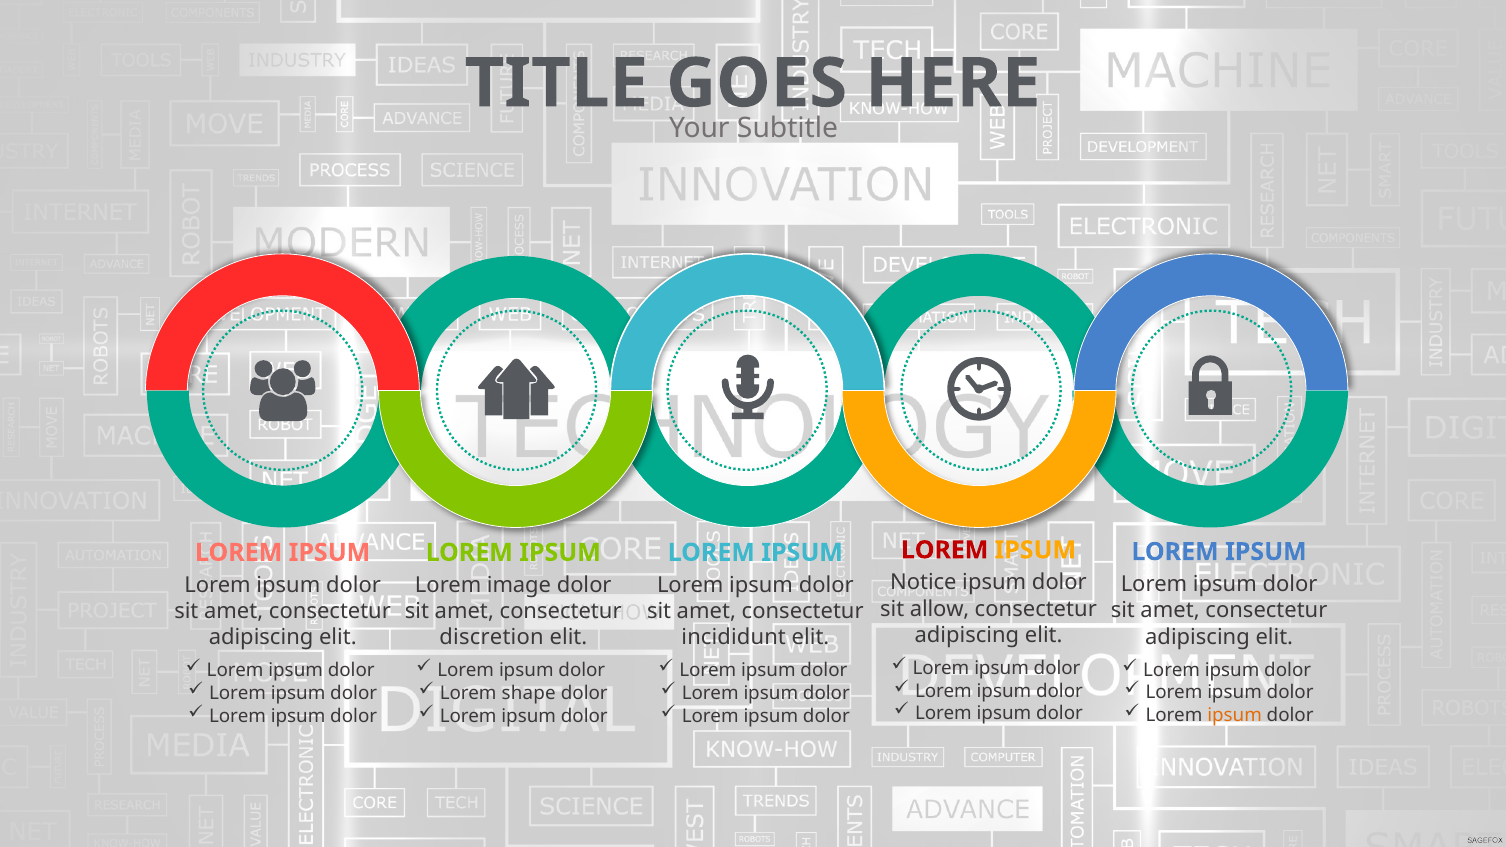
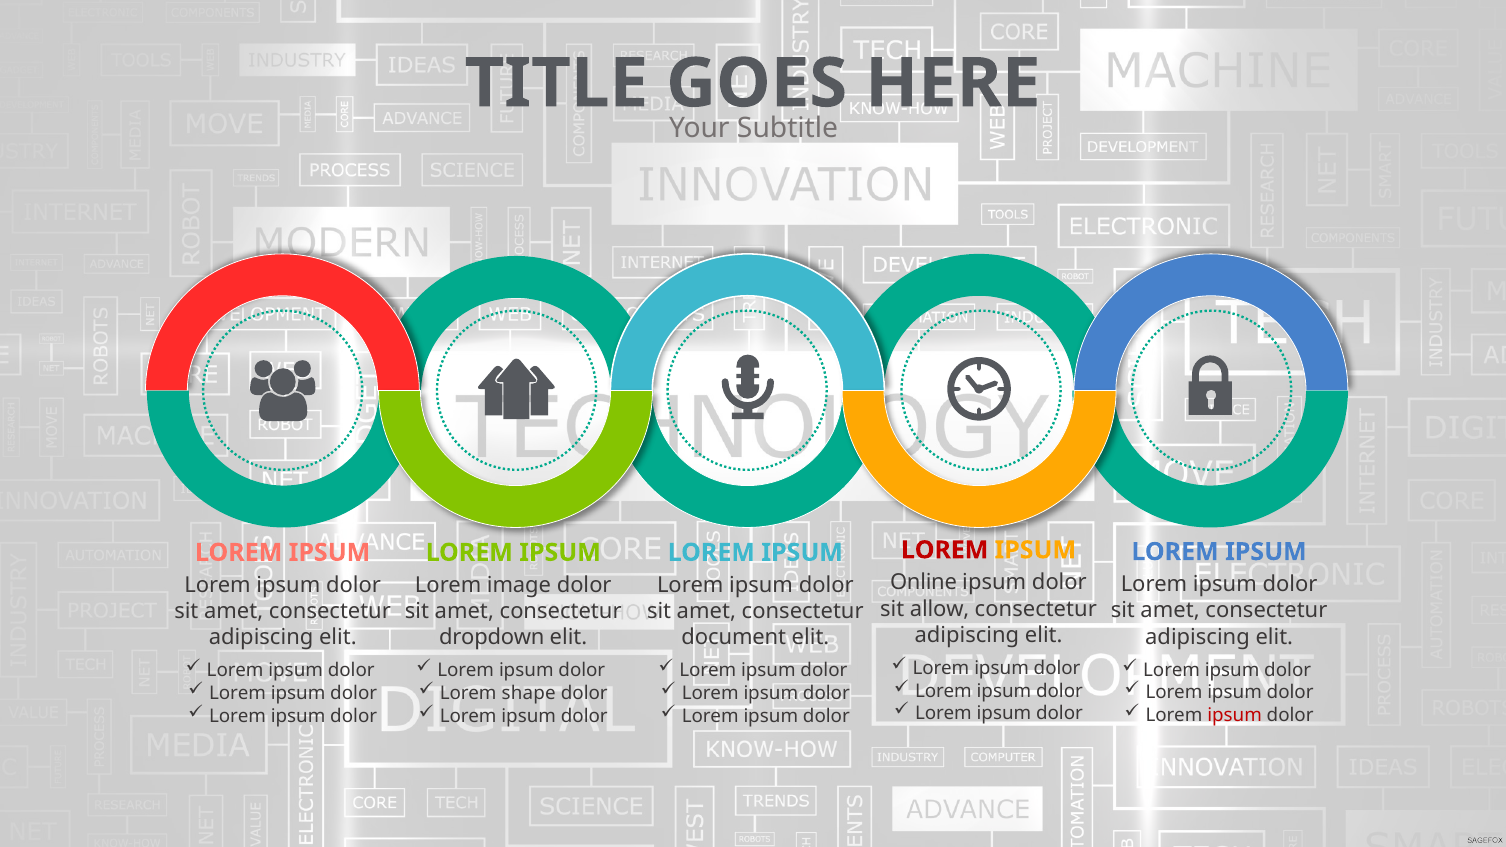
Notice: Notice -> Online (923, 583)
discretion: discretion -> dropdown (492, 638)
incididunt: incididunt -> document (734, 638)
ipsum colour: orange -> red (1235, 715)
